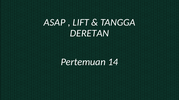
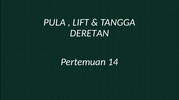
ASAP: ASAP -> PULA (55, 23)
